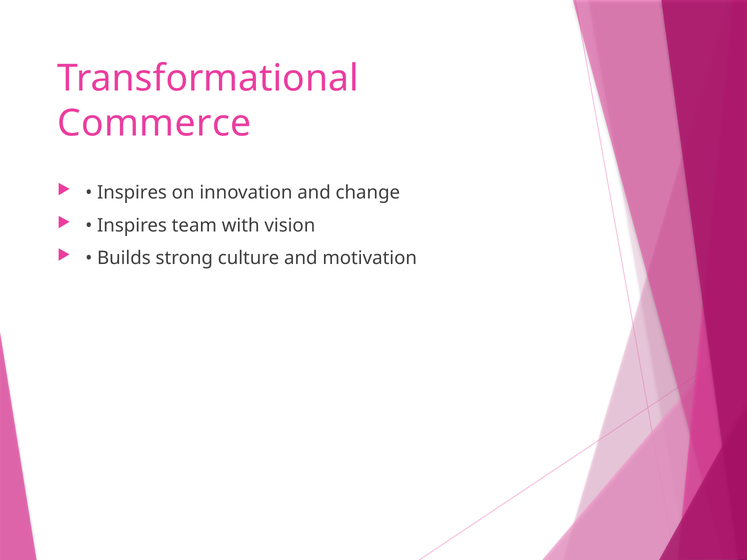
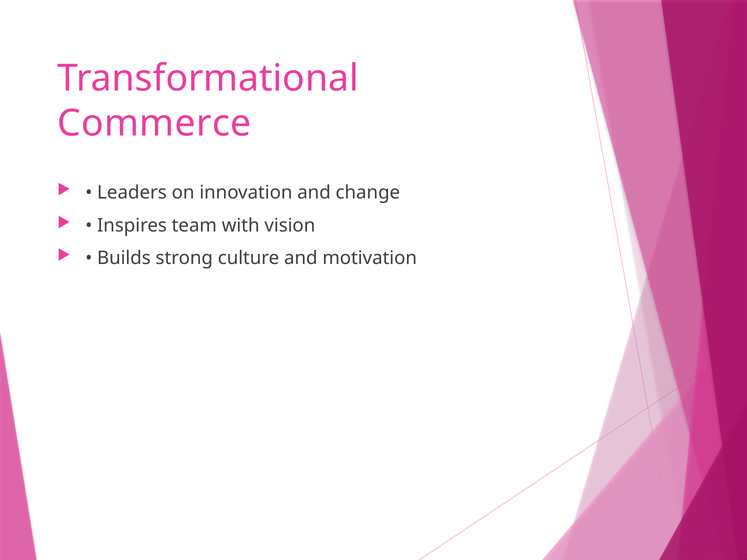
Inspires: Inspires -> Leaders (132, 193)
